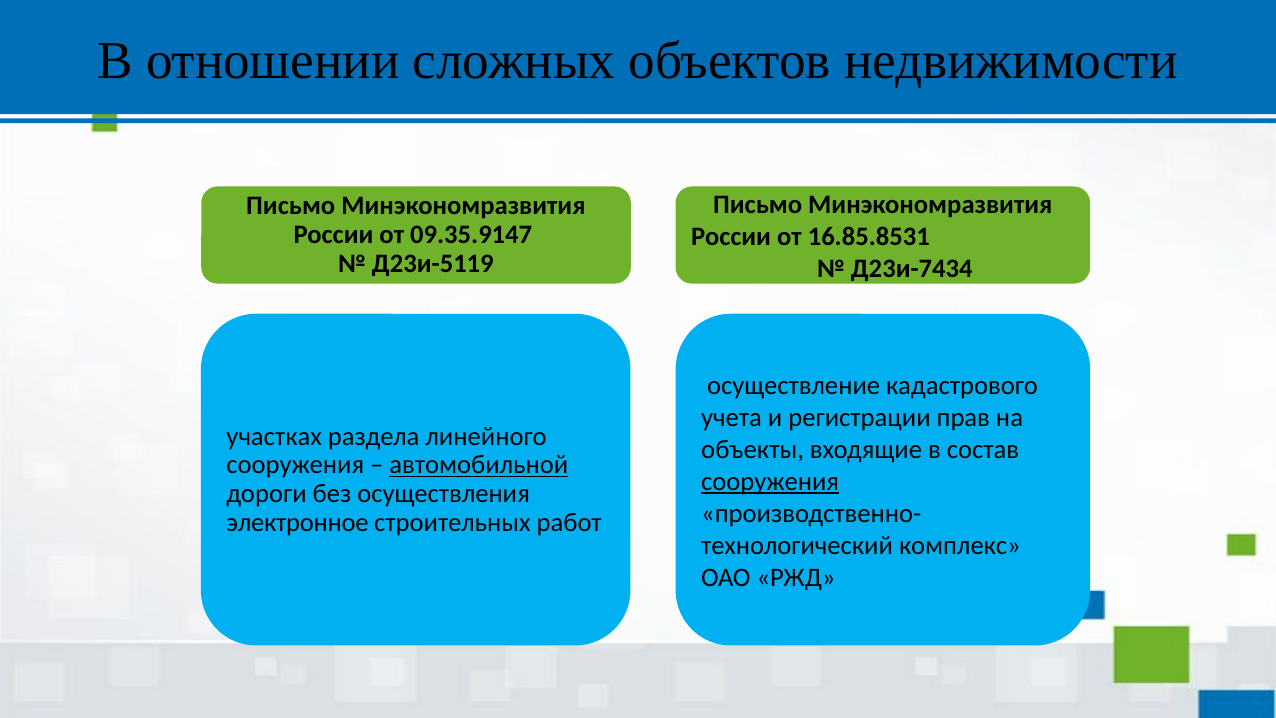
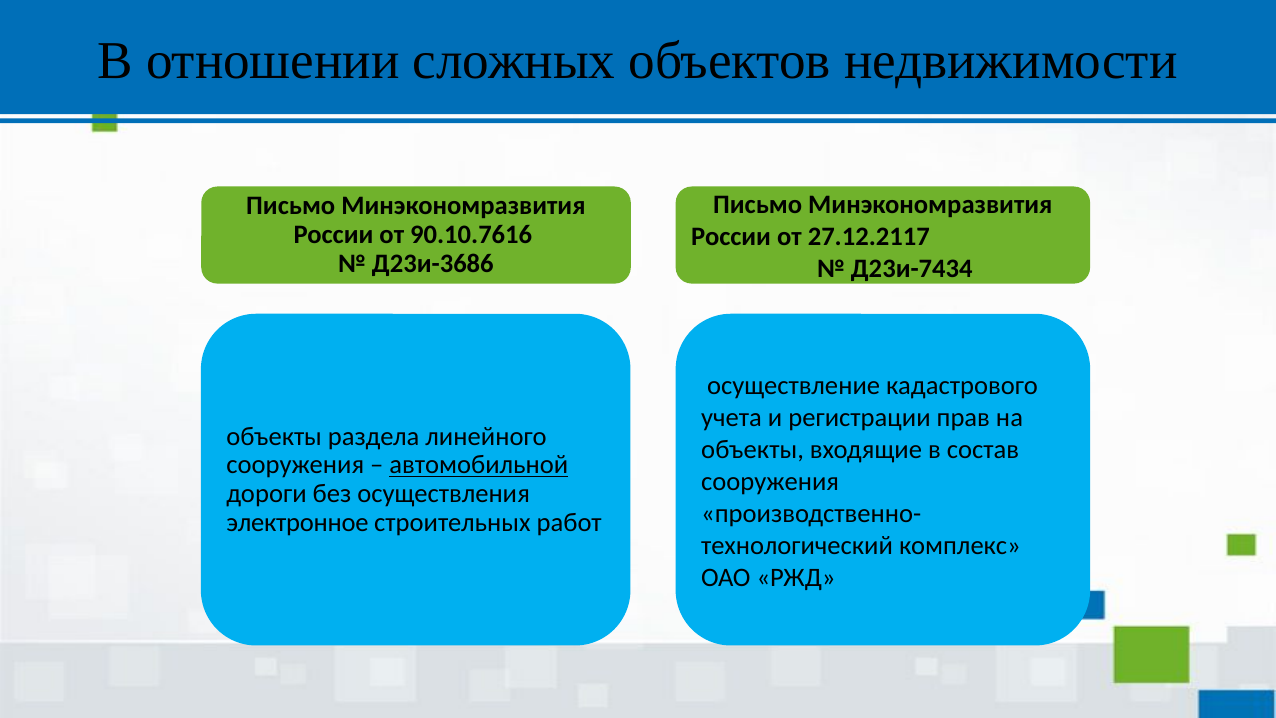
09.35.9147: 09.35.9147 -> 90.10.7616 (471, 235)
16.85.8531: 16.85.8531 -> 27.12.2117 (869, 237)
Д23и-5119: Д23и-5119 -> Д23и-3686 (433, 264)
участках: участках -> объекты (274, 436)
сооружения underline: present -> none (770, 481)
